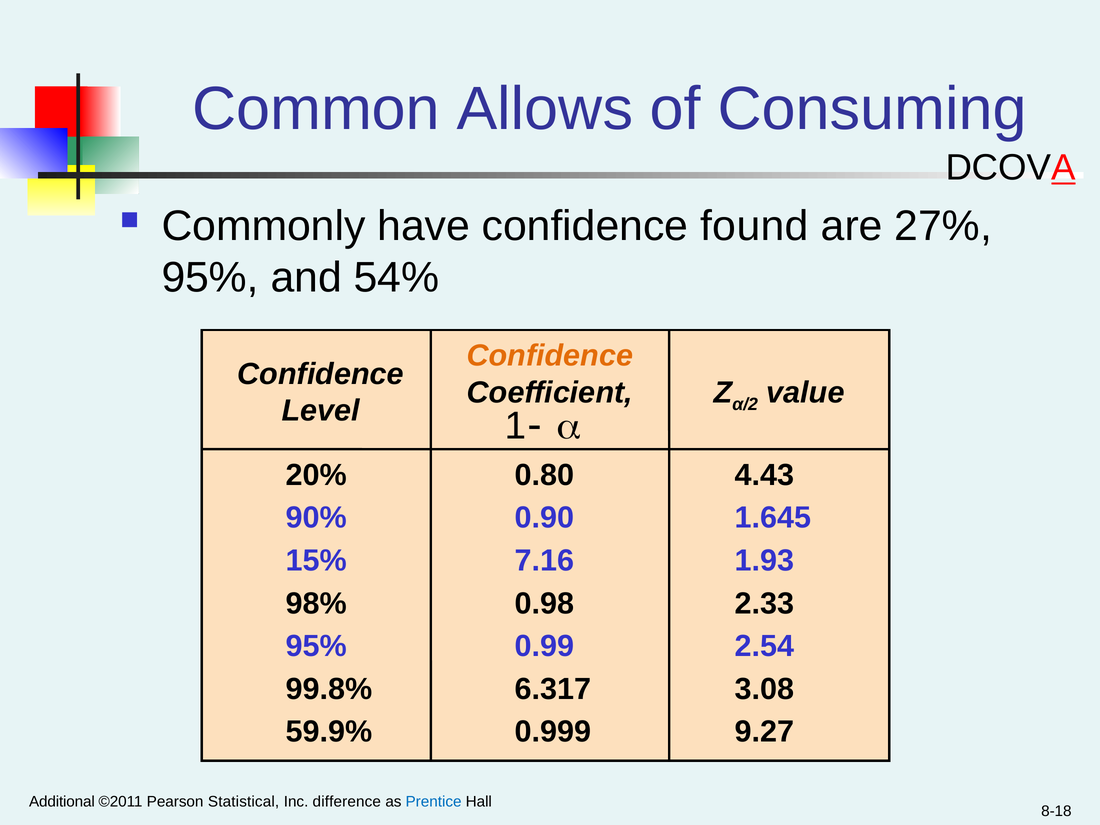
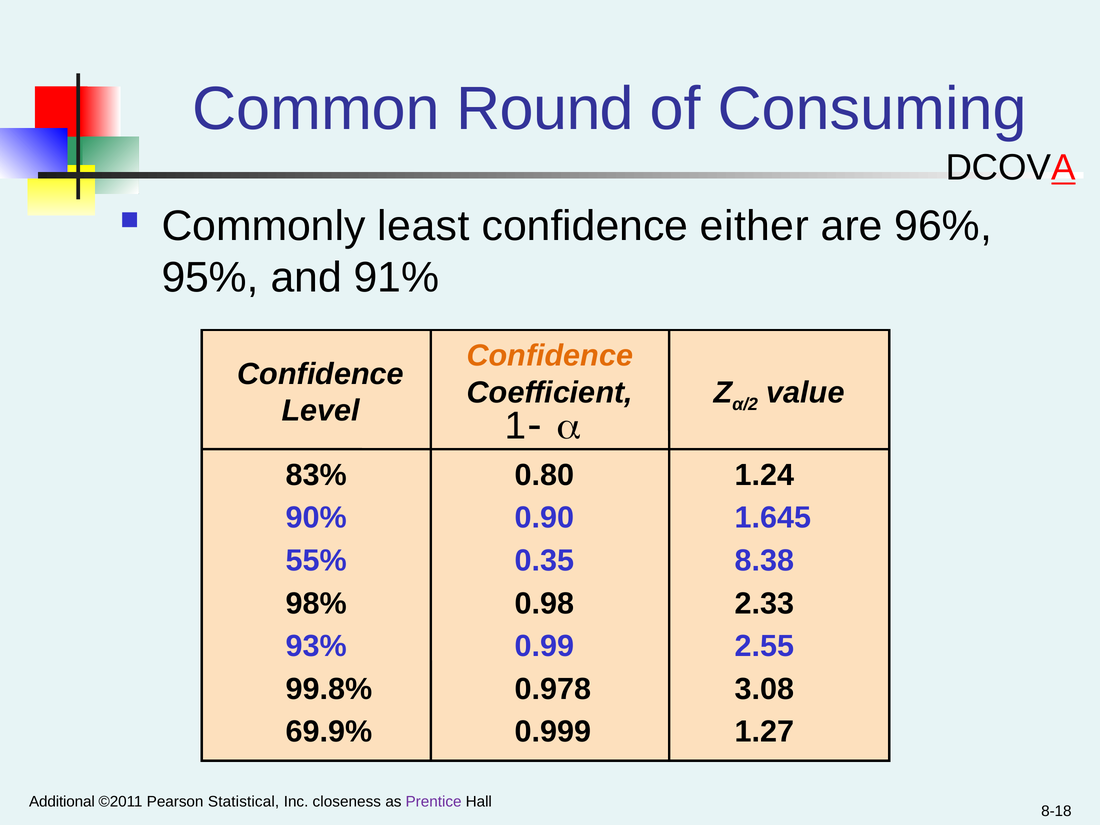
Allows: Allows -> Round (545, 109)
have: have -> least (423, 226)
found: found -> either (754, 226)
27%: 27% -> 96% (943, 226)
54%: 54% -> 91% (396, 278)
20%: 20% -> 83% (316, 475)
4.43: 4.43 -> 1.24 (765, 475)
15%: 15% -> 55% (316, 561)
7.16: 7.16 -> 0.35 (545, 561)
1.93: 1.93 -> 8.38 (765, 561)
95%: 95% -> 93% (316, 646)
2.54: 2.54 -> 2.55 (765, 646)
6.317: 6.317 -> 0.978 (553, 689)
59.9%: 59.9% -> 69.9% (329, 732)
9.27: 9.27 -> 1.27 (765, 732)
difference: difference -> closeness (347, 802)
Prentice colour: blue -> purple (434, 802)
